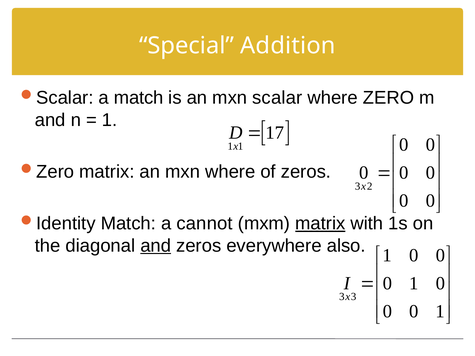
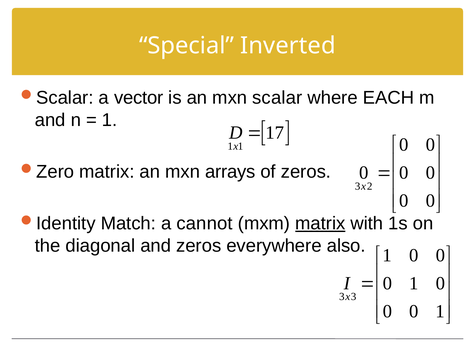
Addition: Addition -> Inverted (288, 46)
a match: match -> vector (139, 98)
ZERO: ZERO -> EACH (388, 98)
mxn where: where -> arrays (230, 172)
and underline: present -> none (156, 246)
